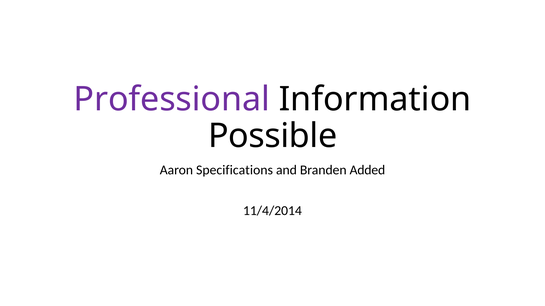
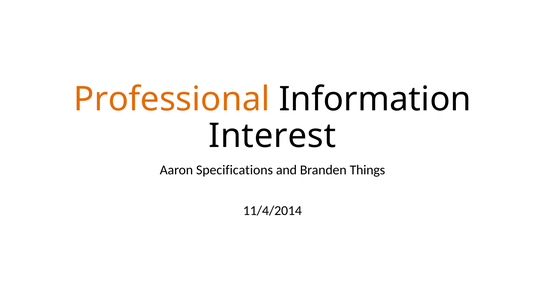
Professional colour: purple -> orange (172, 99)
Possible: Possible -> Interest (272, 136)
Added: Added -> Things (367, 170)
